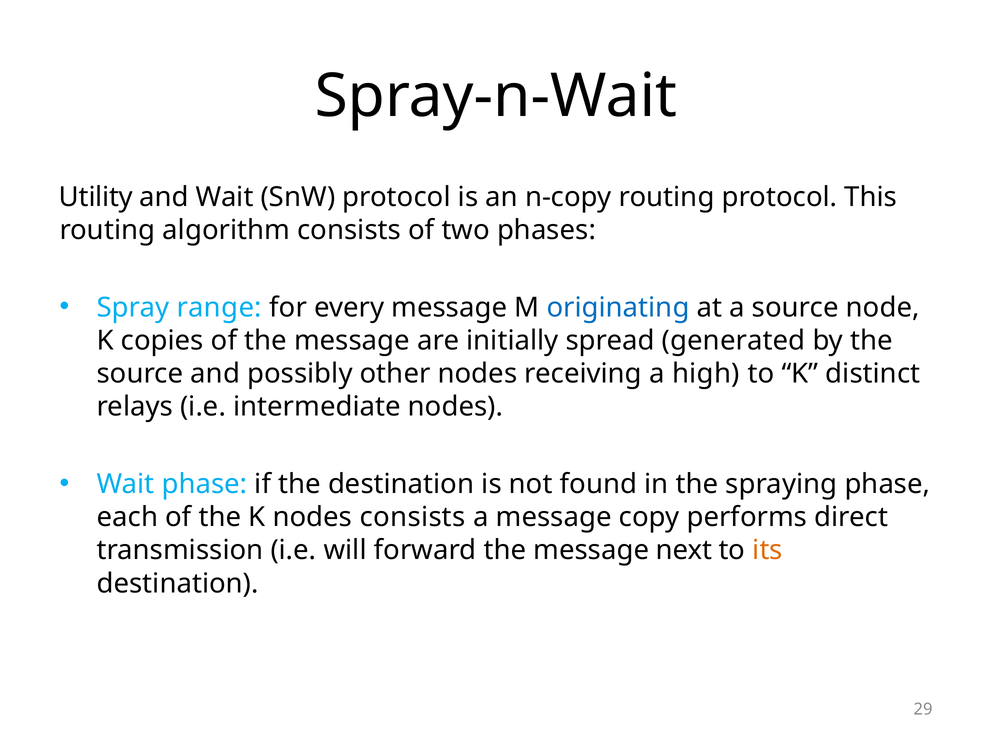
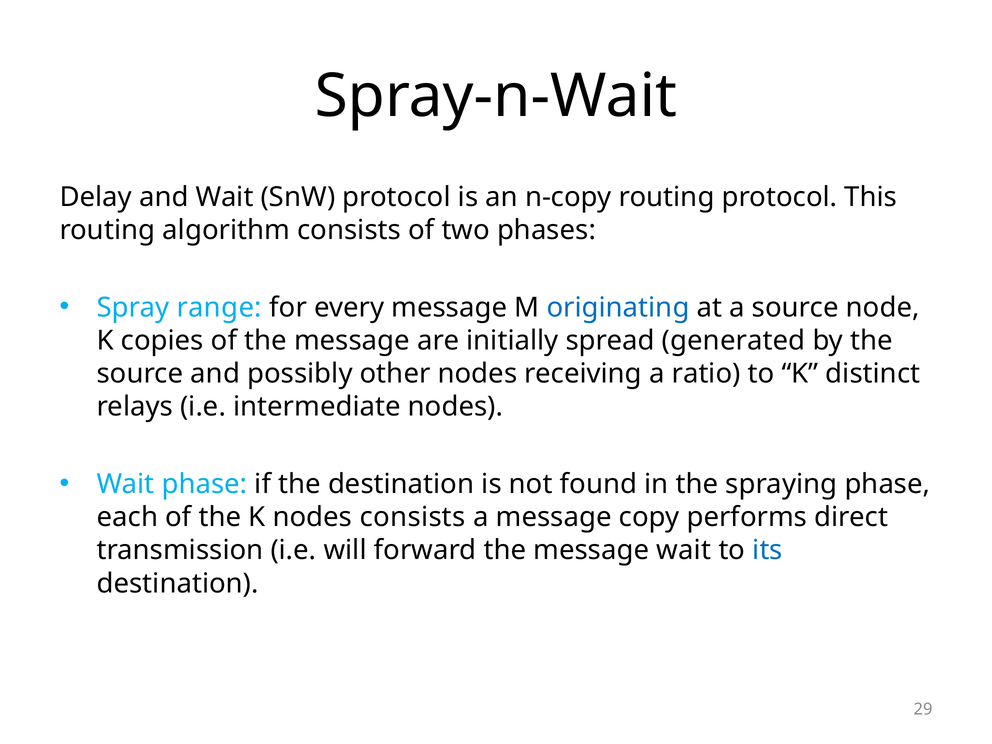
Utility: Utility -> Delay (96, 197)
high: high -> ratio (706, 374)
message next: next -> wait (684, 550)
its colour: orange -> blue (768, 550)
